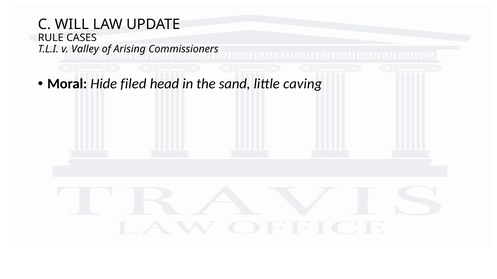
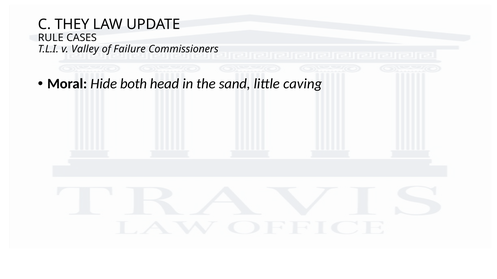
WILL: WILL -> THEY (72, 24)
Arising: Arising -> Failure (130, 49)
filed: filed -> both (134, 84)
